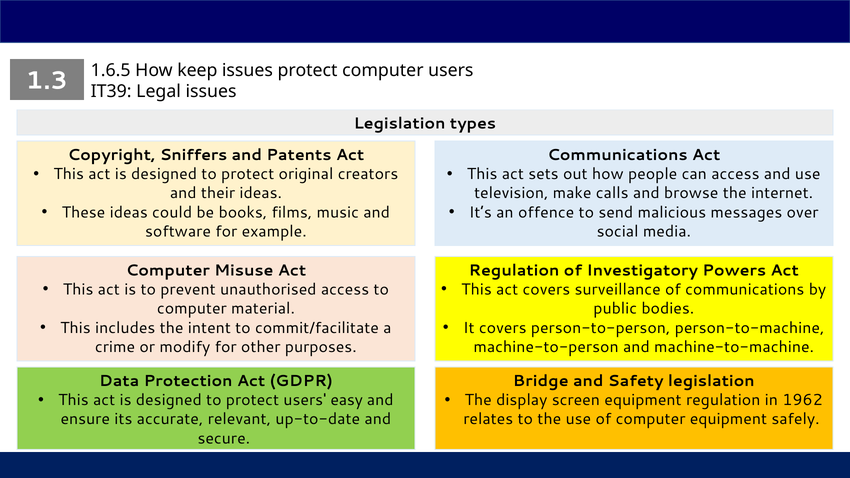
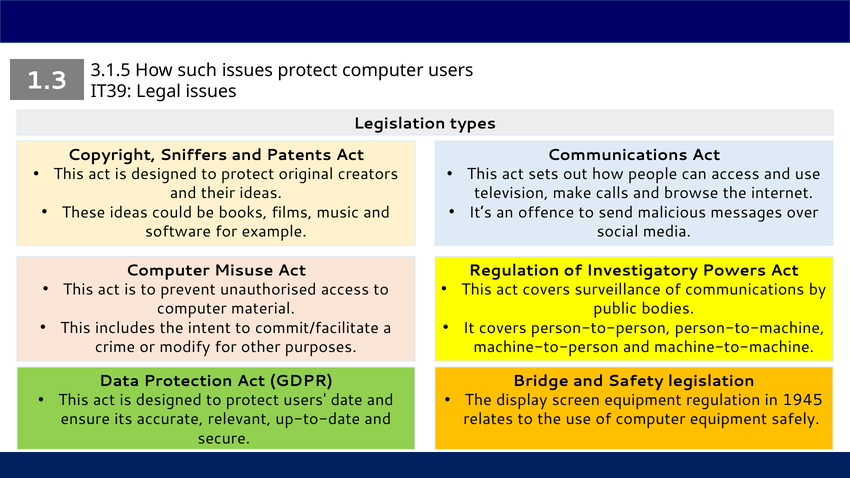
1.6.5: 1.6.5 -> 3.1.5 (111, 70)
keep: keep -> such (197, 70)
easy: easy -> date (347, 400)
1962: 1962 -> 1945 (802, 400)
